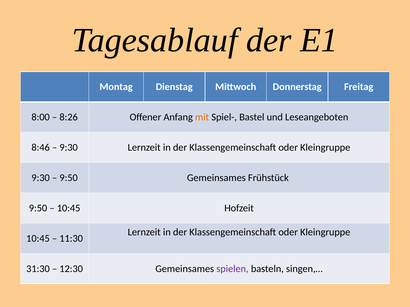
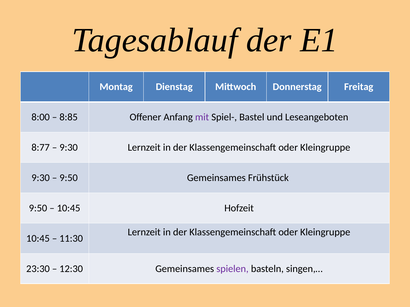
8:26: 8:26 -> 8:85 (69, 117)
mit colour: orange -> purple (202, 117)
8:46: 8:46 -> 8:77 (41, 148)
31:30: 31:30 -> 23:30 (38, 269)
